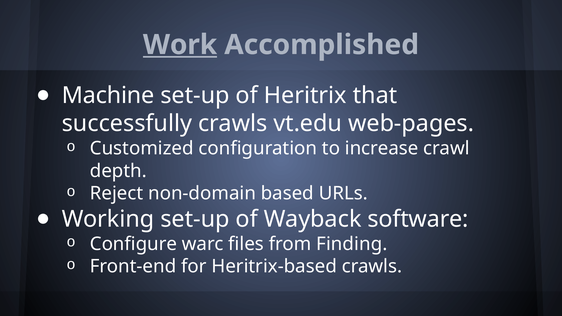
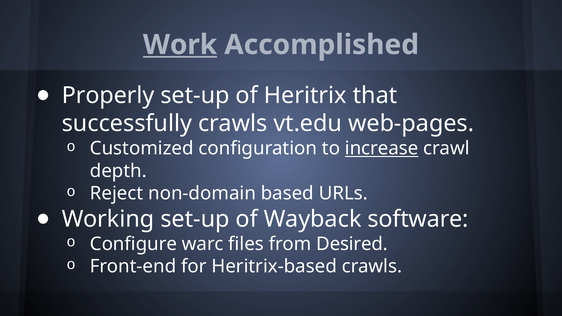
Machine: Machine -> Properly (108, 95)
increase underline: none -> present (382, 149)
Finding: Finding -> Desired (352, 244)
